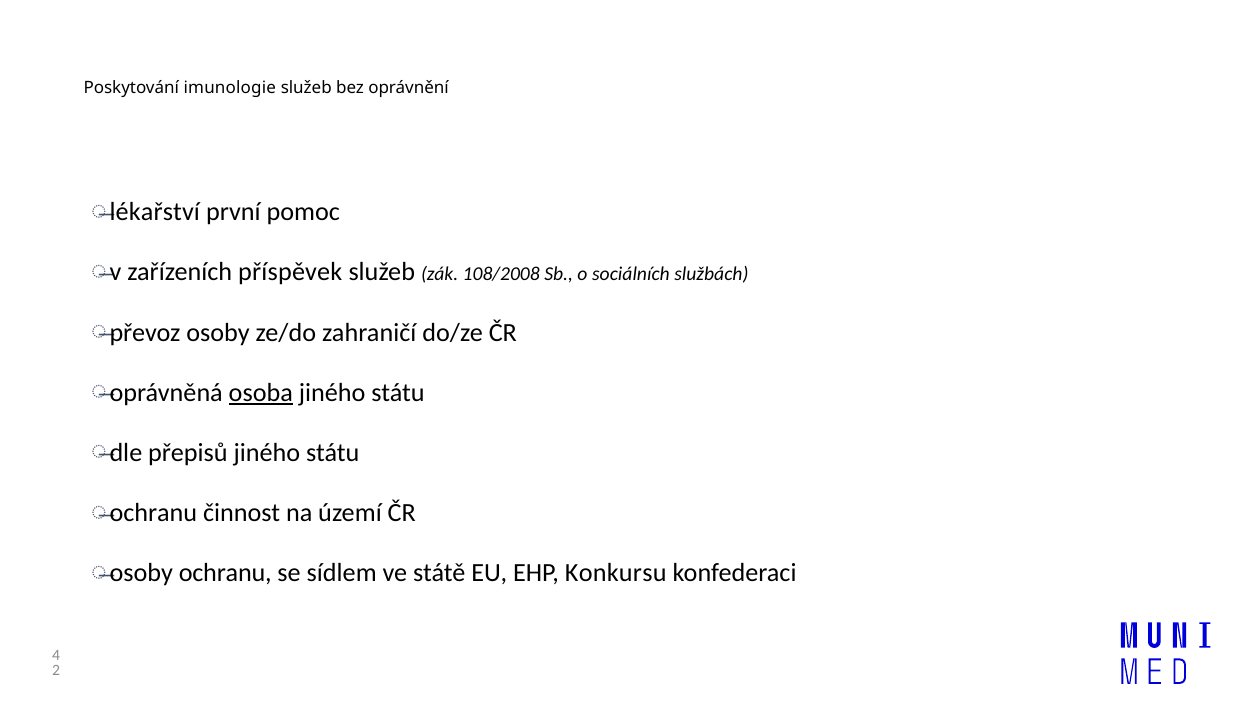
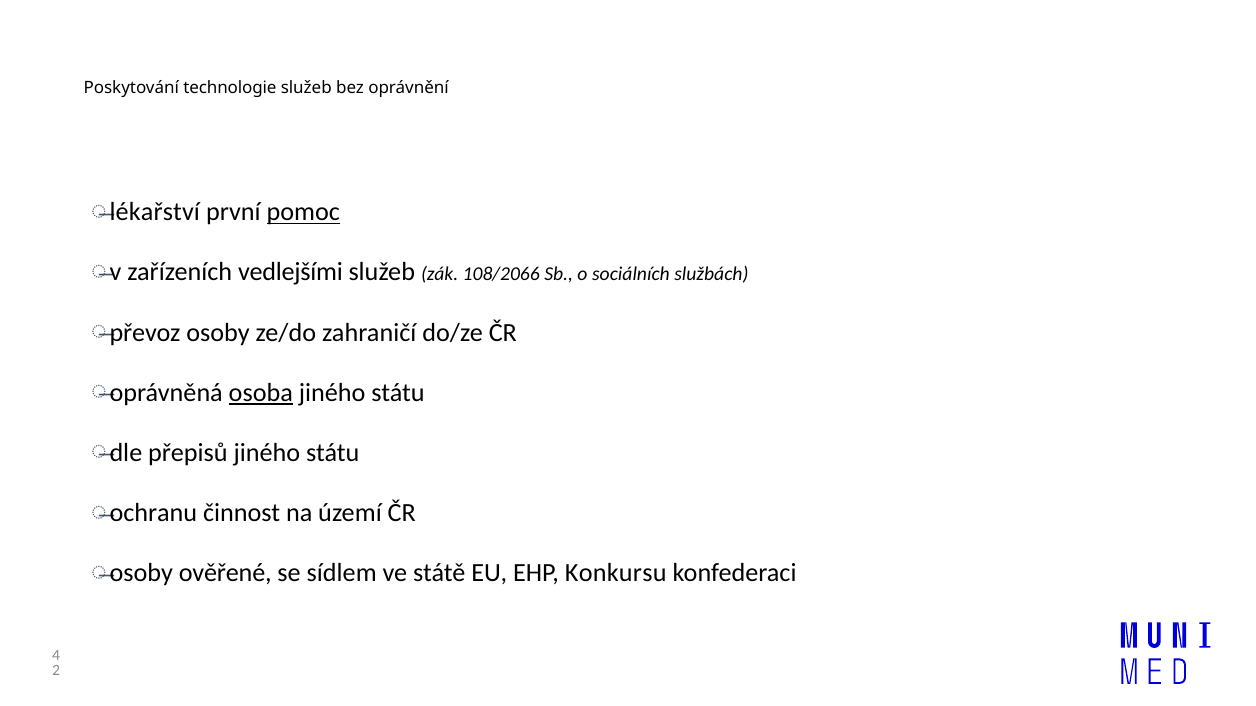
imunologie: imunologie -> technologie (230, 88)
pomoc underline: none -> present (303, 212)
příspěvek: příspěvek -> vedlejšími (290, 272)
108/2008: 108/2008 -> 108/2066 (501, 275)
osoby ochranu: ochranu -> ověřené (225, 573)
